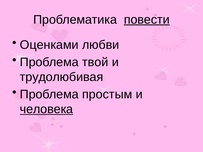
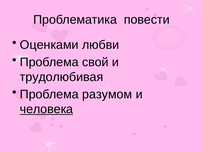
повести underline: present -> none (147, 20)
твой: твой -> свой (95, 62)
простым: простым -> разумом (107, 94)
